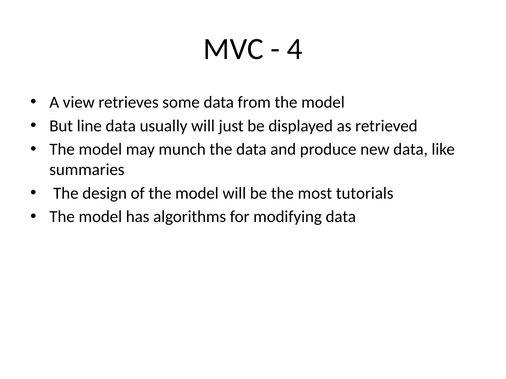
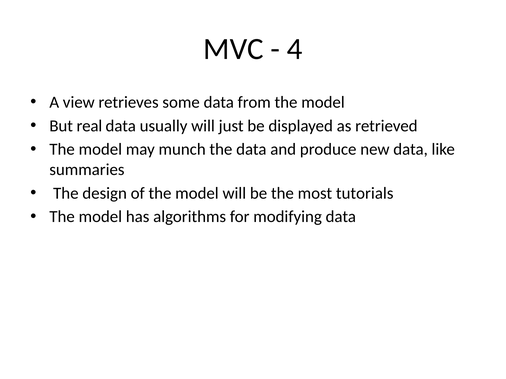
line: line -> real (89, 126)
